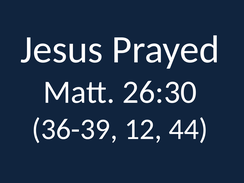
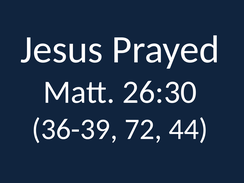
12: 12 -> 72 (143, 129)
